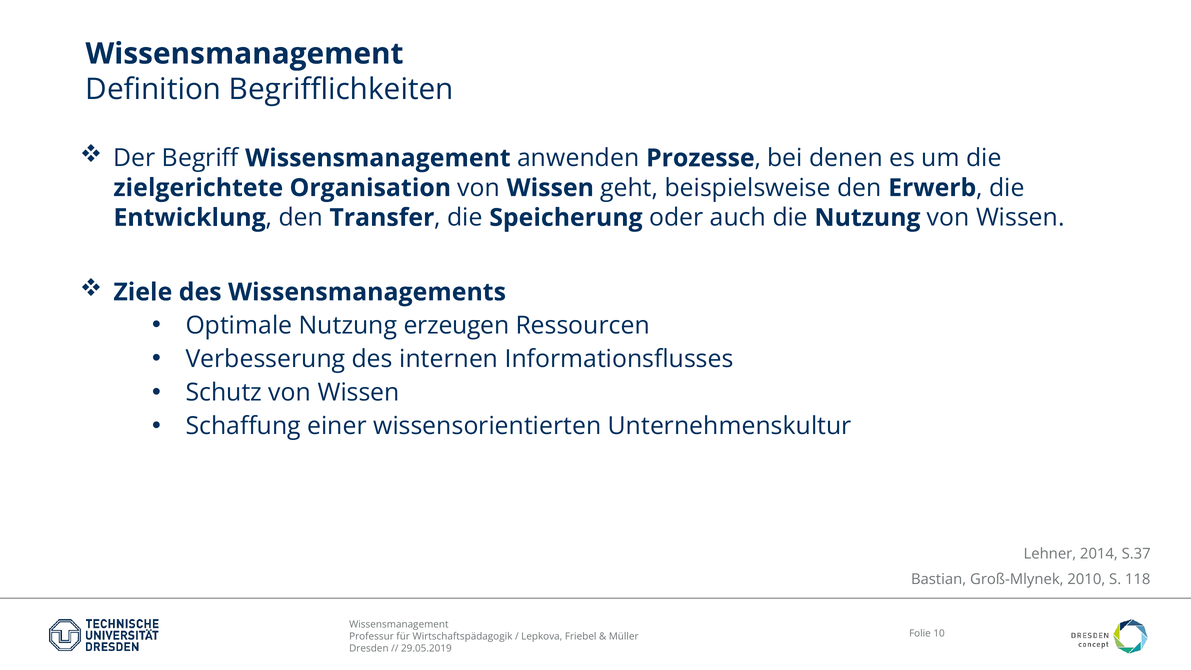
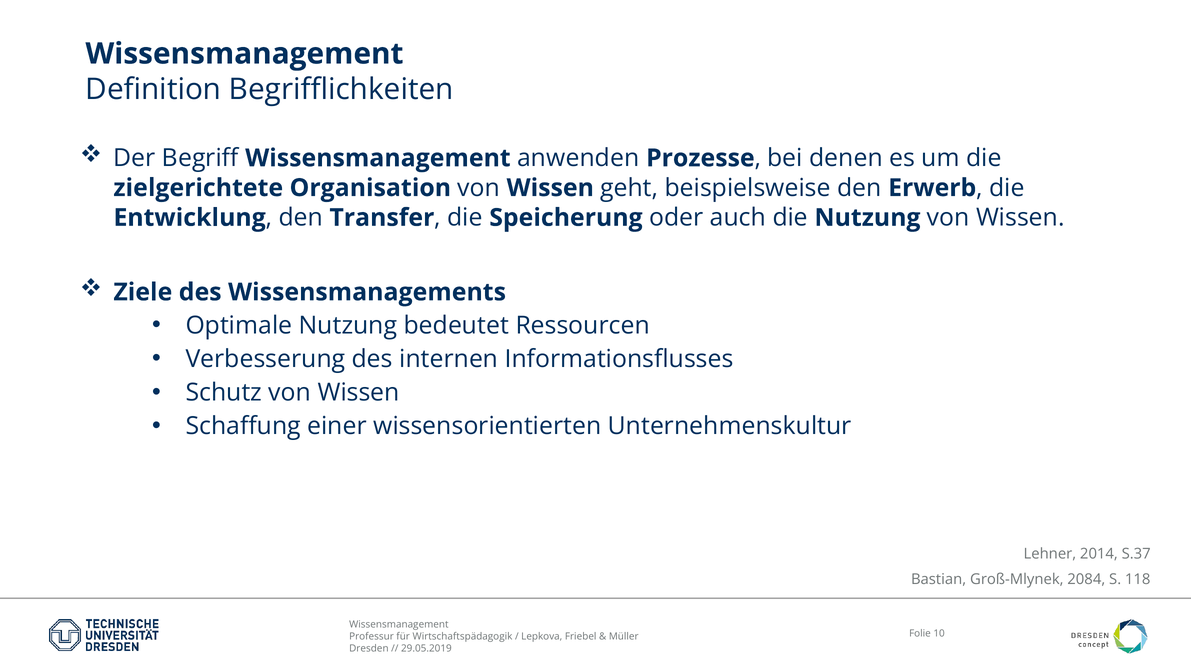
erzeugen: erzeugen -> bedeutet (456, 326)
2010: 2010 -> 2084 (1086, 579)
